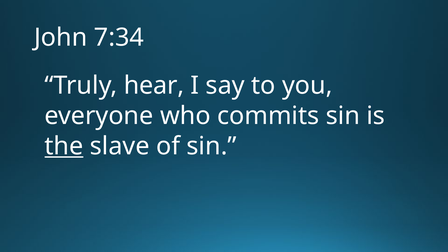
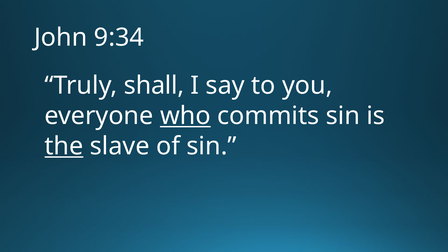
7:34: 7:34 -> 9:34 (119, 38)
hear: hear -> shall (154, 86)
who underline: none -> present (185, 116)
